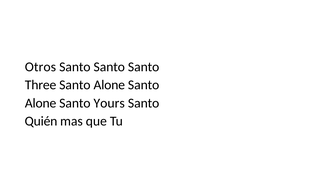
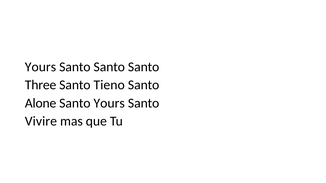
Otros: Otros -> Yours (40, 67)
Alone: Alone -> Tieno (109, 85)
Quién: Quién -> Vivire (41, 121)
